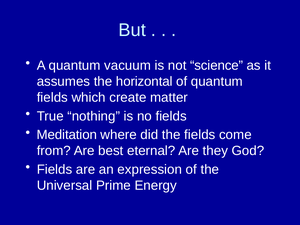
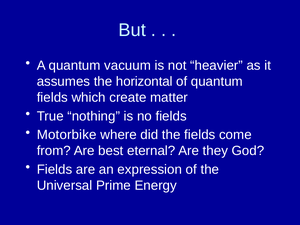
science: science -> heavier (217, 65)
Meditation: Meditation -> Motorbike (67, 135)
